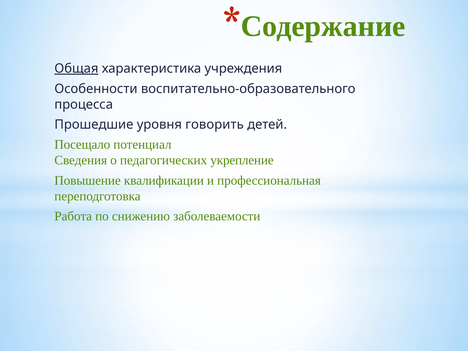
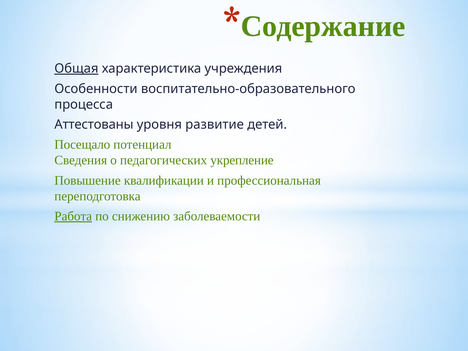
Прошедшие: Прошедшие -> Аттестованы (94, 125)
говорить: говорить -> развитие (215, 125)
Работа underline: none -> present (73, 216)
